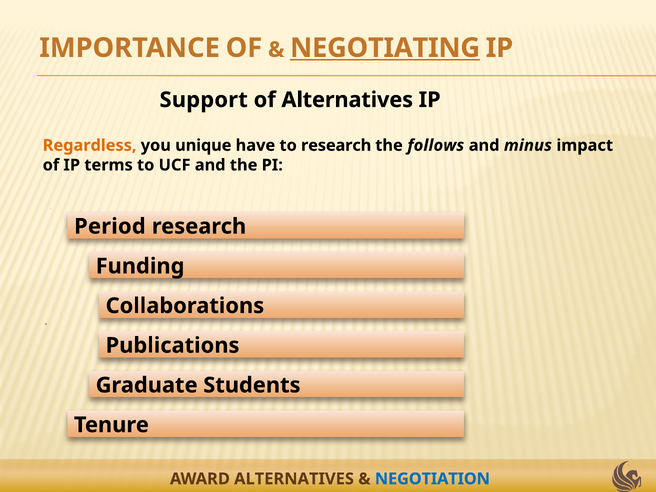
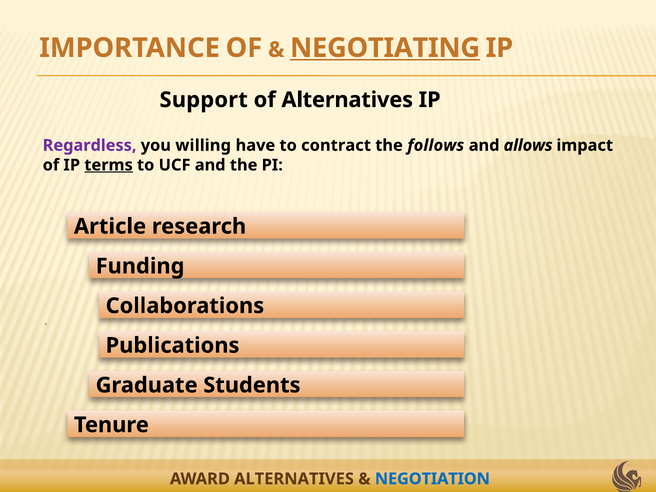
Regardless colour: orange -> purple (90, 145)
unique: unique -> willing (203, 145)
to research: research -> contract (336, 145)
minus: minus -> allows (528, 145)
terms underline: none -> present (109, 165)
Period: Period -> Article (110, 226)
